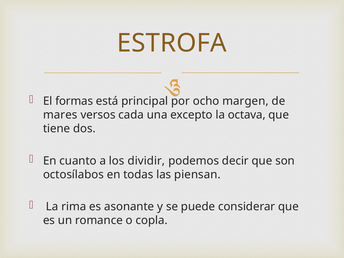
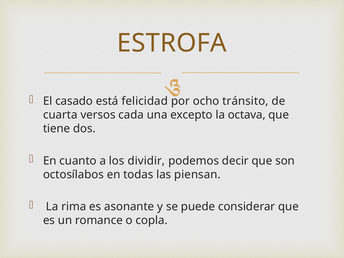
formas: formas -> casado (74, 101)
principal: principal -> felicidad (145, 101)
margen: margen -> tránsito (245, 101)
mares: mares -> cuarta (60, 115)
